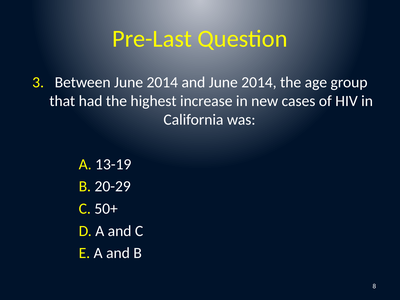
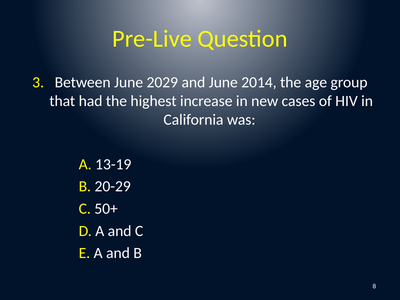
Pre-Last: Pre-Last -> Pre-Live (152, 39)
Between June 2014: 2014 -> 2029 (162, 82)
